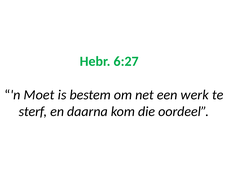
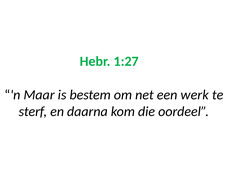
6:27: 6:27 -> 1:27 (126, 61)
Moet: Moet -> Maar (39, 95)
